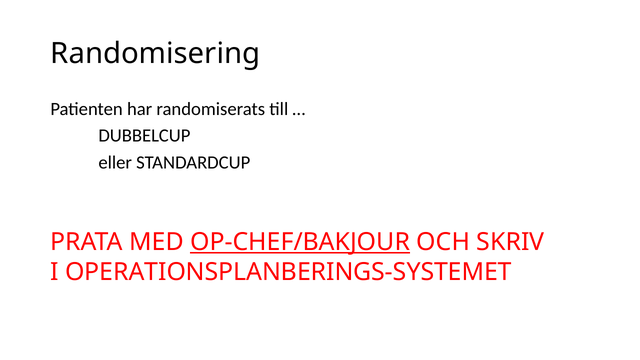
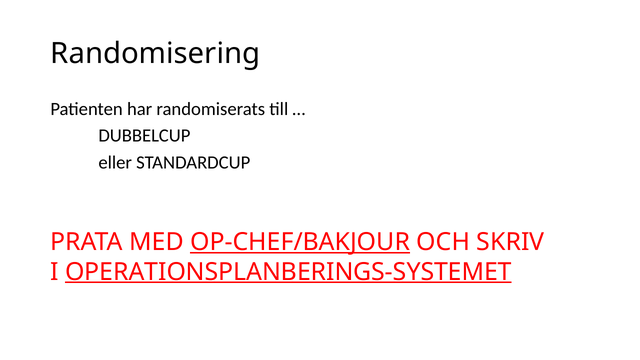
OPERATIONSPLANBERINGS-SYSTEMET underline: none -> present (288, 272)
